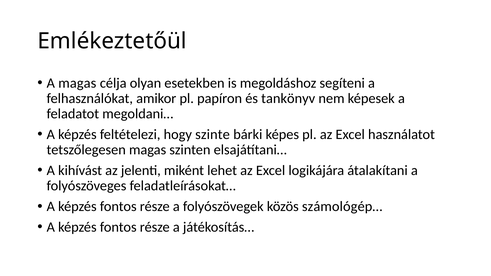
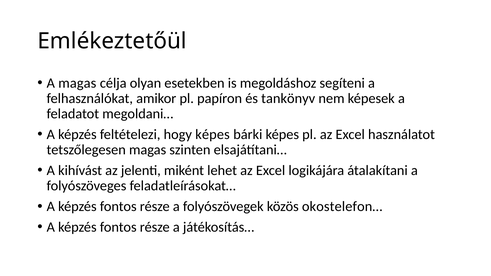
hogy szinte: szinte -> képes (213, 135)
számológép…: számológép… -> okostelefon… (342, 207)
